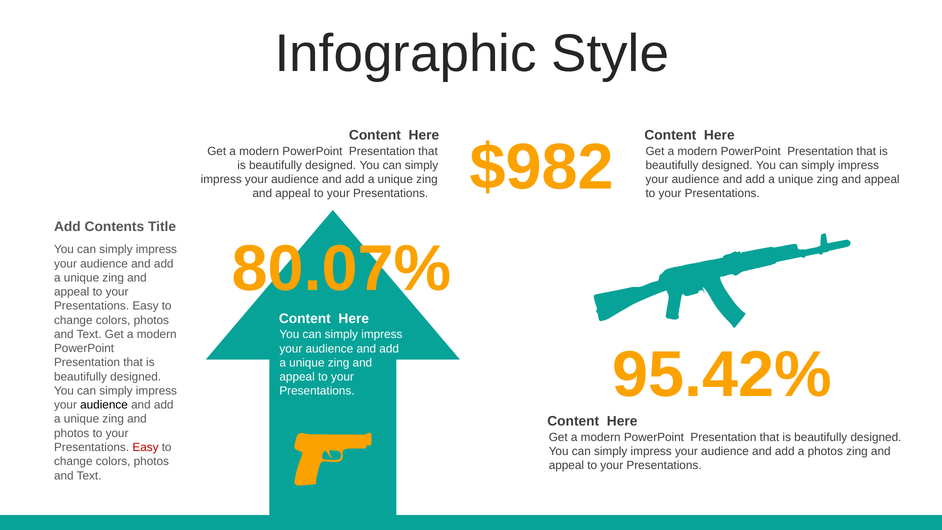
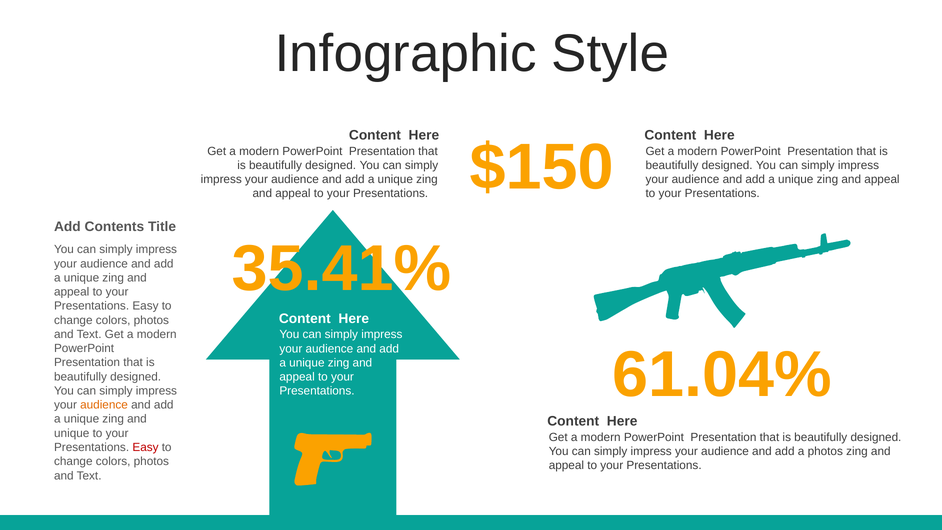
$982: $982 -> $150 (542, 167)
80.07%: 80.07% -> 35.41% (342, 269)
95.42%: 95.42% -> 61.04% (722, 375)
audience colour: black -> orange (104, 405)
photos: photos -> unique (72, 433)
